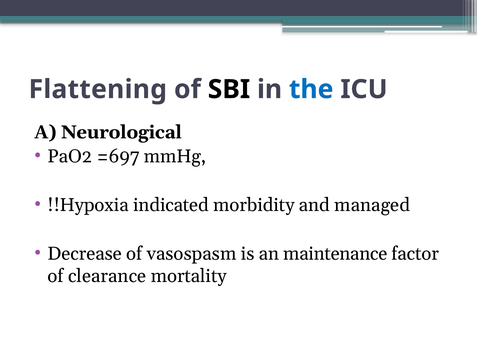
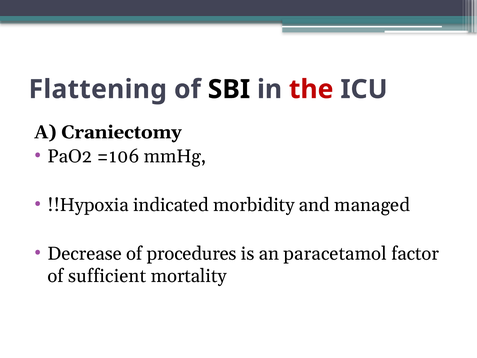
the colour: blue -> red (311, 89)
Neurological: Neurological -> Craniectomy (121, 132)
=697: =697 -> =106 (118, 156)
vasospasm: vasospasm -> procedures (192, 253)
maintenance: maintenance -> paracetamol (335, 253)
clearance: clearance -> sufficient (107, 276)
